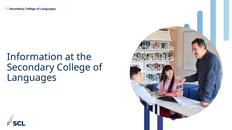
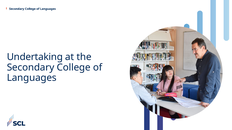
Information: Information -> Undertaking (35, 57)
